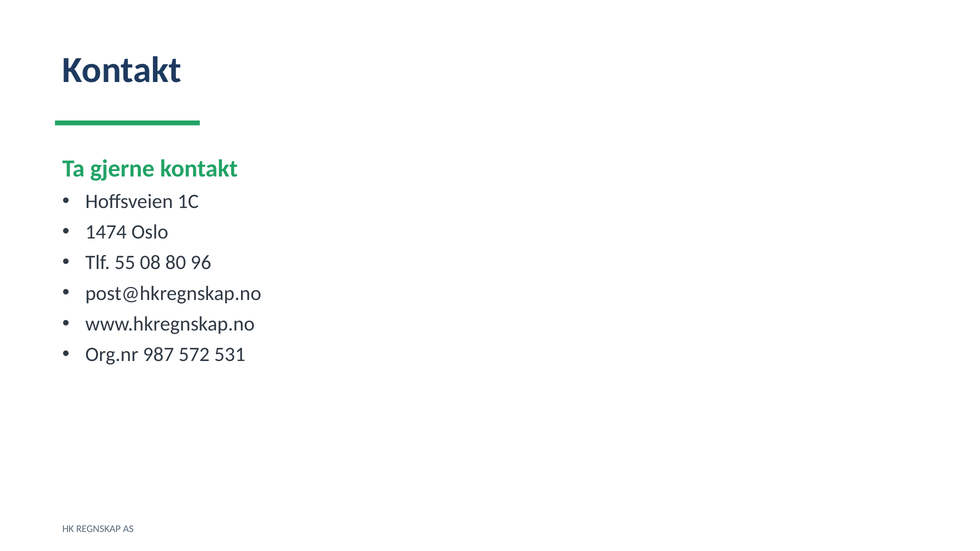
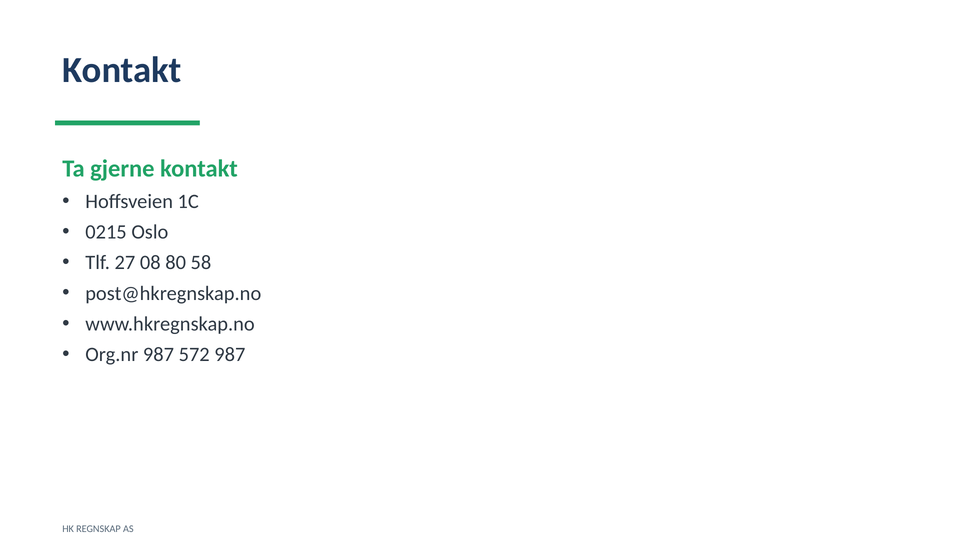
1474: 1474 -> 0215 (106, 232)
55: 55 -> 27 (125, 263)
96: 96 -> 58 (201, 263)
572 531: 531 -> 987 (230, 355)
